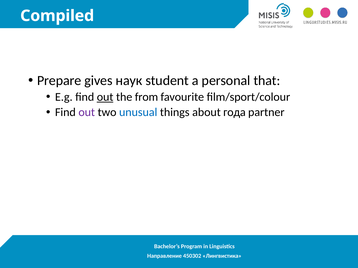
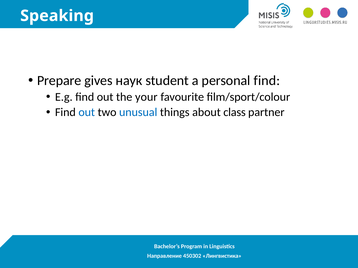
Compiled: Compiled -> Speaking (57, 16)
personal that: that -> find (267, 81)
out underline: present -> none (105, 97)
from: from -> your (146, 97)
out colour: purple -> blue (87, 113)
года: года -> class (234, 113)
